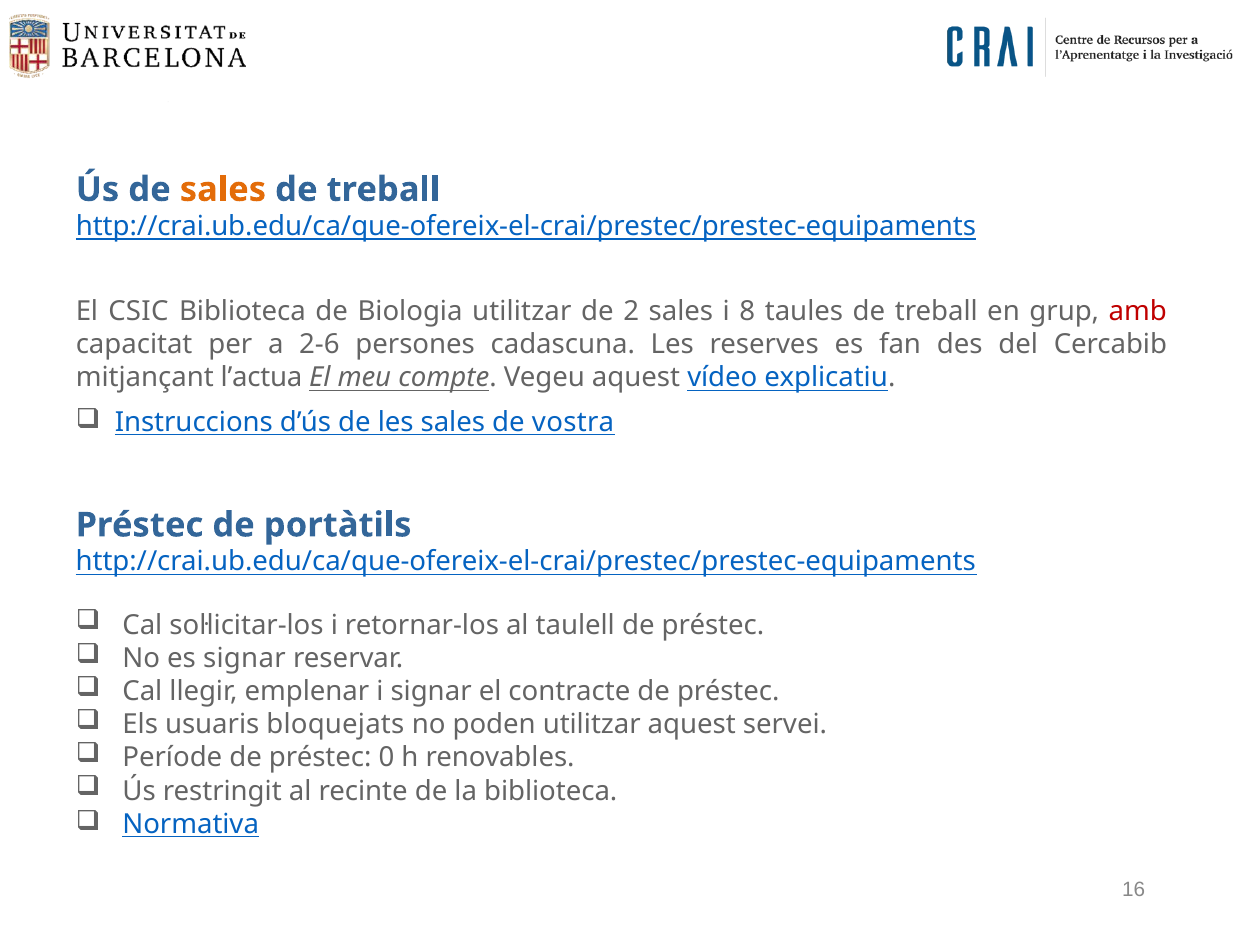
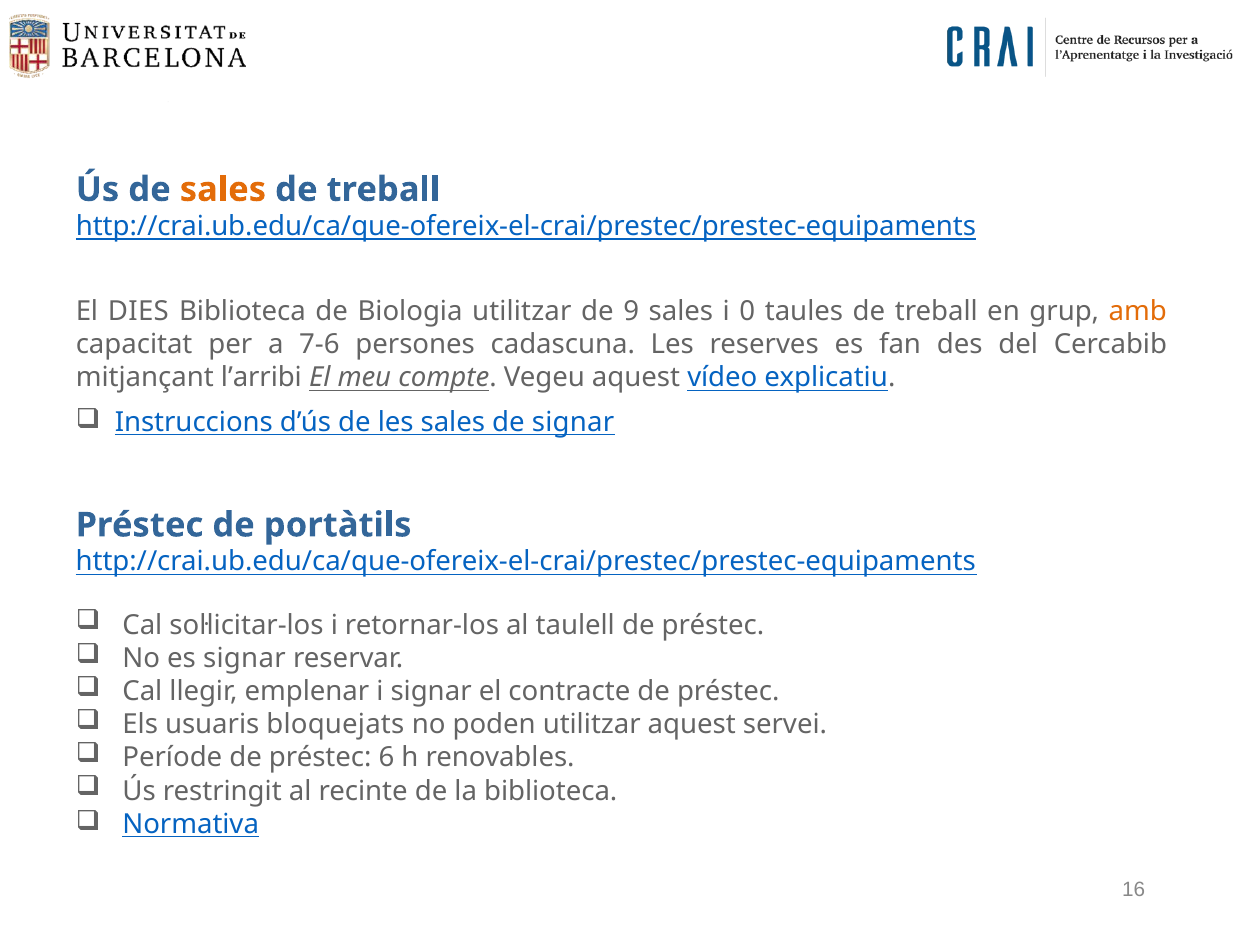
CSIC: CSIC -> DIES (138, 312)
2: 2 -> 9 (631, 312)
8: 8 -> 0 (747, 312)
amb colour: red -> orange (1138, 312)
2-6: 2-6 -> 7-6 (319, 345)
l’actua: l’actua -> l’arribi (261, 378)
de vostra: vostra -> signar (573, 422)
0: 0 -> 6 (386, 758)
